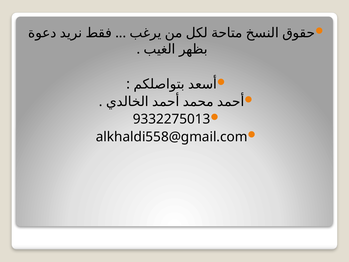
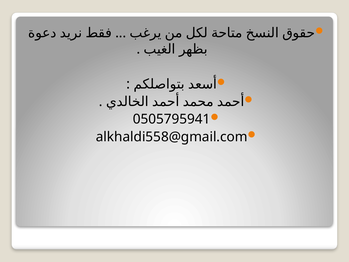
9332275013: 9332275013 -> 0505795941 (172, 119)
